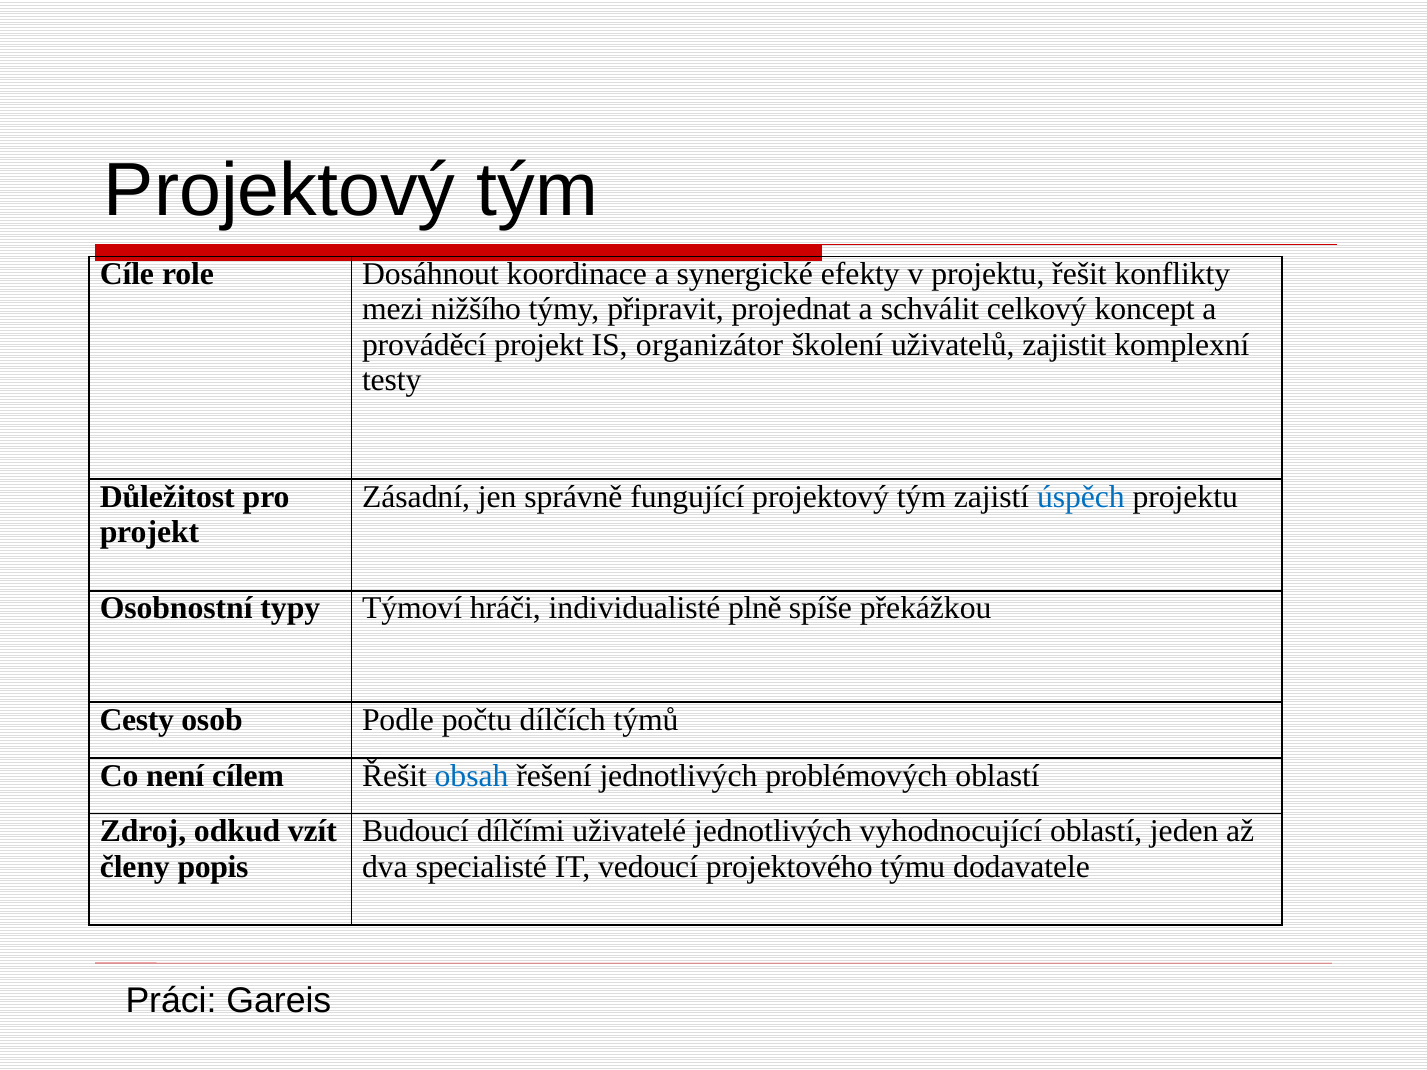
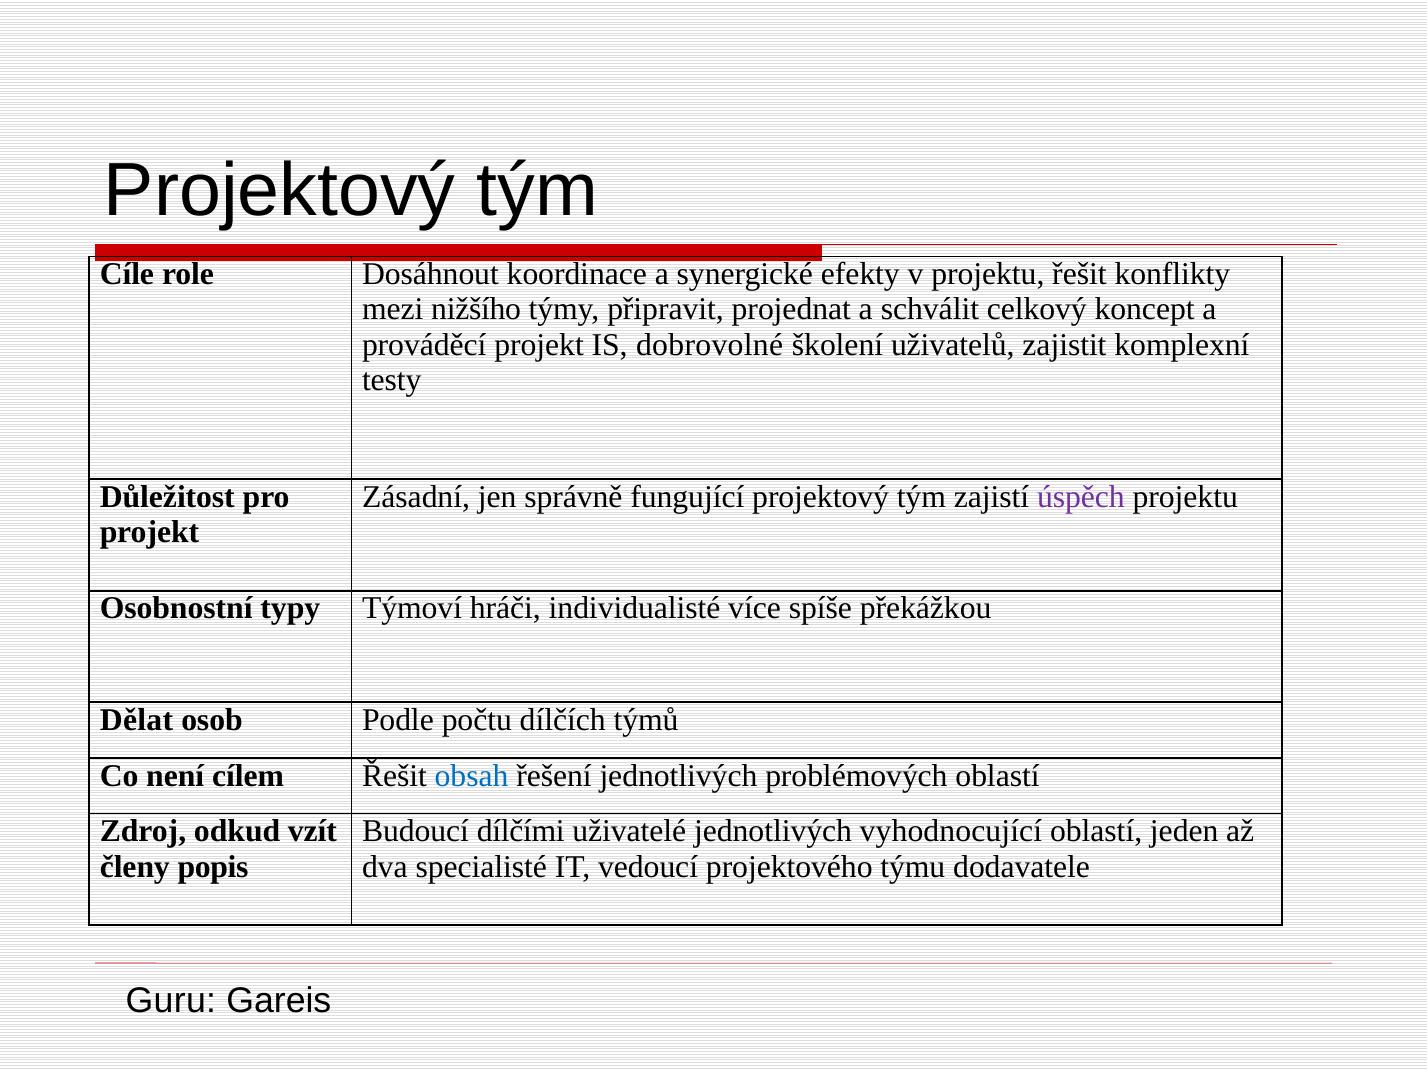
organizátor: organizátor -> dobrovolné (710, 345)
úspěch colour: blue -> purple (1081, 497)
plně: plně -> více (755, 609)
Cesty: Cesty -> Dělat (136, 720)
Práci: Práci -> Guru (171, 1001)
